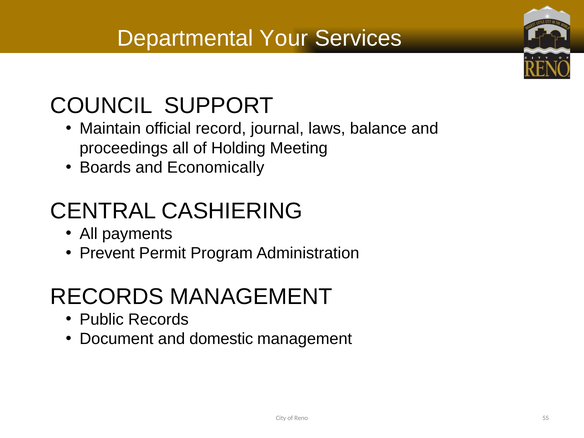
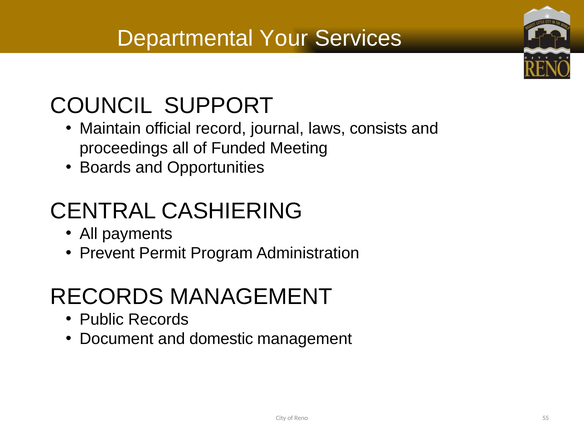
balance: balance -> consists (378, 129)
Holding: Holding -> Funded (238, 148)
Economically: Economically -> Opportunities (216, 168)
